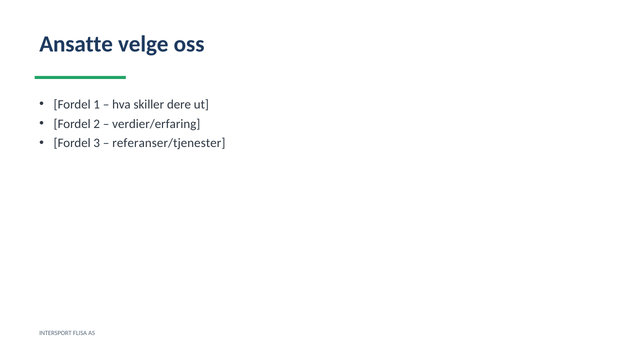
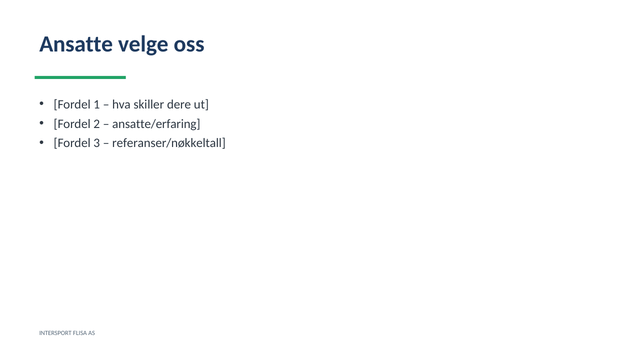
verdier/erfaring: verdier/erfaring -> ansatte/erfaring (156, 124)
referanser/tjenester: referanser/tjenester -> referanser/nøkkeltall (169, 143)
